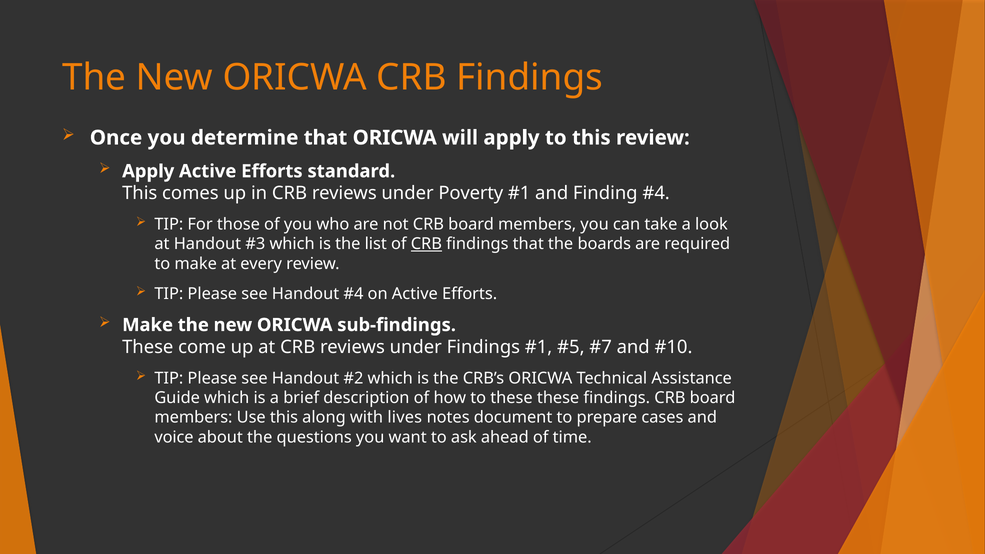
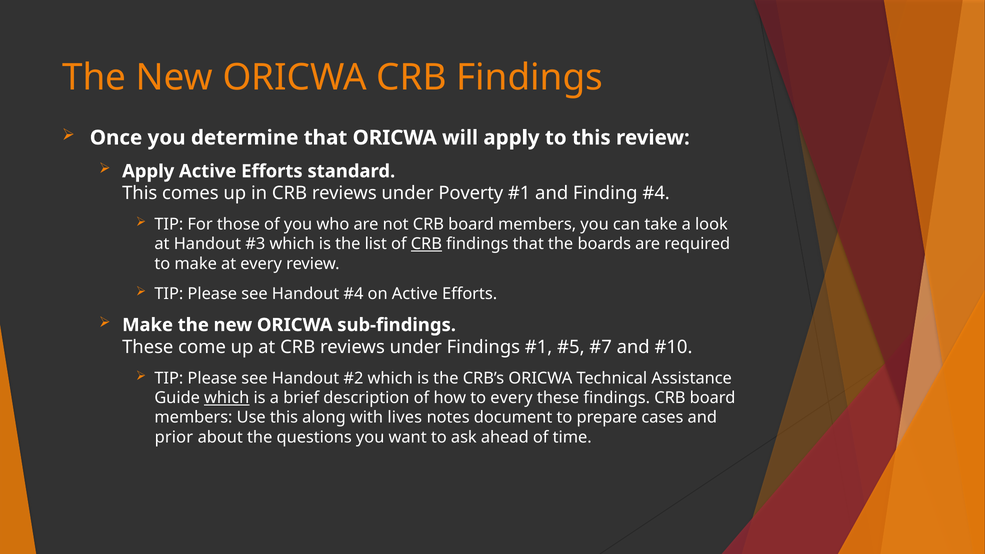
which underline: none -> present (227, 398)
to these: these -> every (511, 398)
voice: voice -> prior (174, 437)
